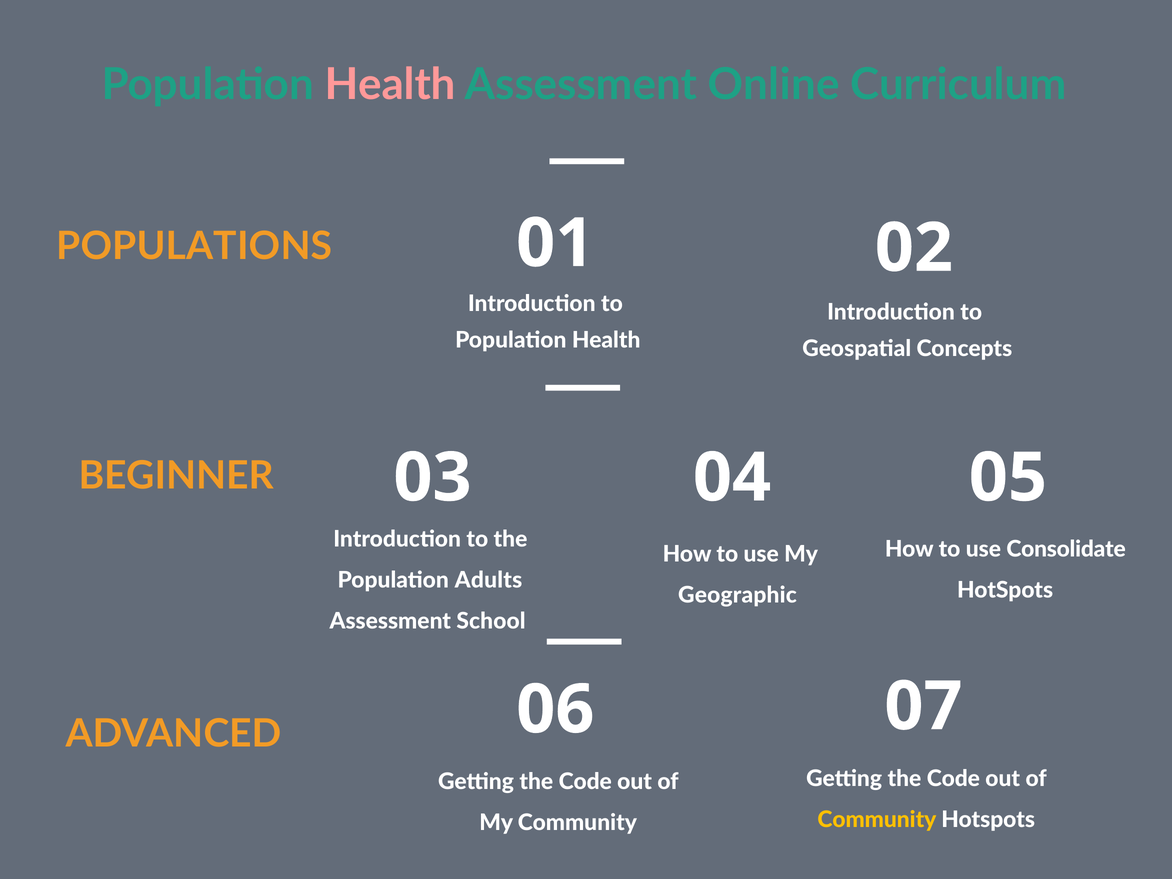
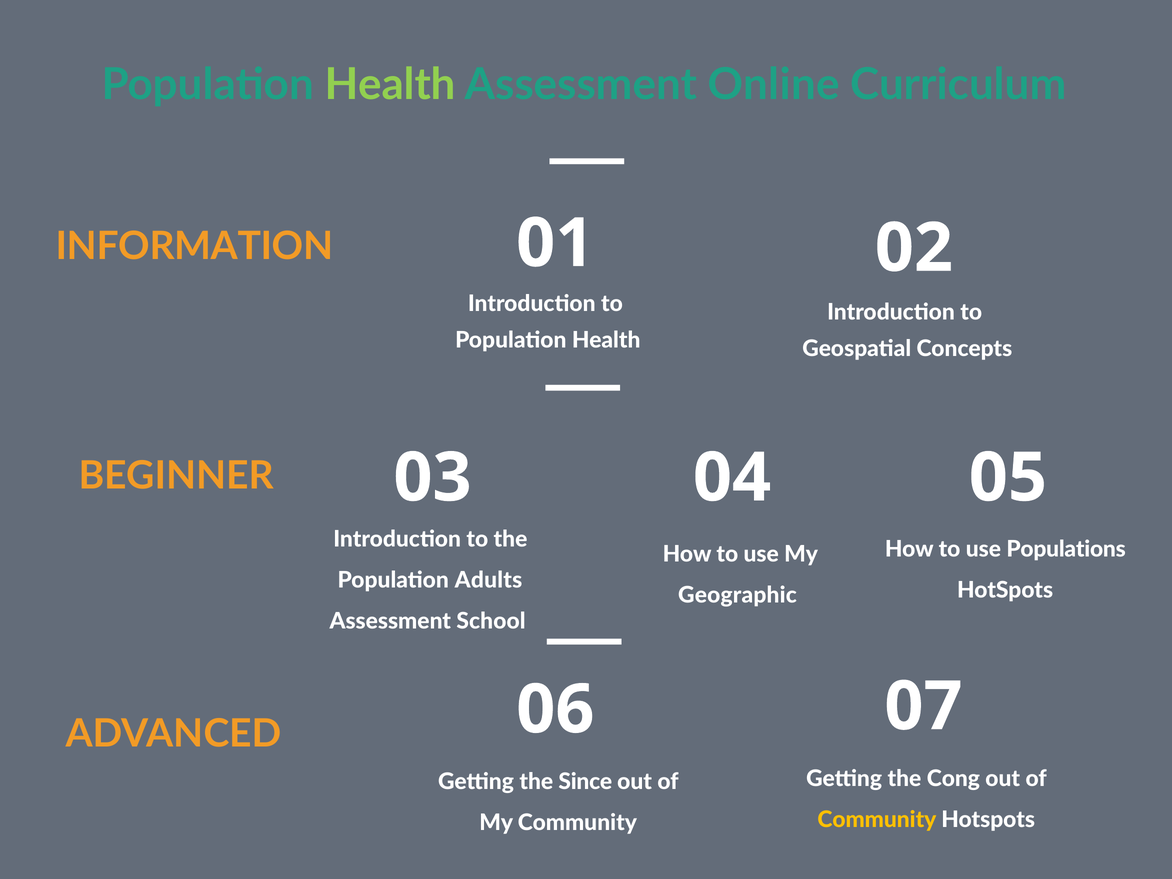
Health colour: pink -> light green (390, 85)
POPULATIONS: POPULATIONS -> INFORMATION (194, 246)
Consolidate: Consolidate -> Populations (1066, 549)
Code: Code -> Cong (953, 779)
Code: Code -> Since (585, 782)
